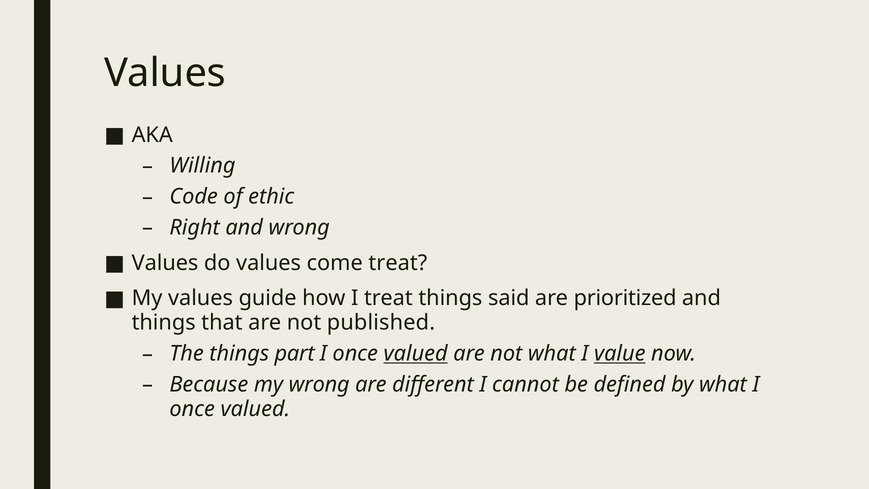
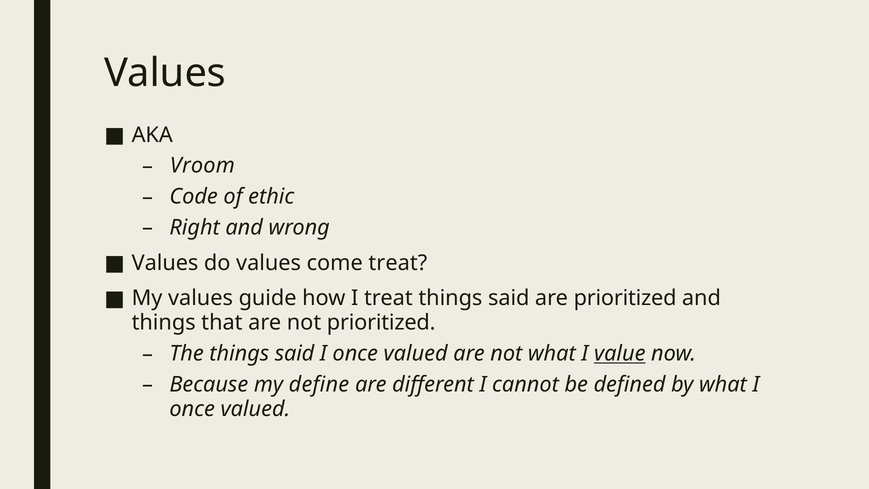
Willing: Willing -> Vroom (202, 166)
not published: published -> prioritized (381, 323)
The things part: part -> said (295, 353)
valued underline: present -> none (416, 353)
my wrong: wrong -> define (319, 384)
